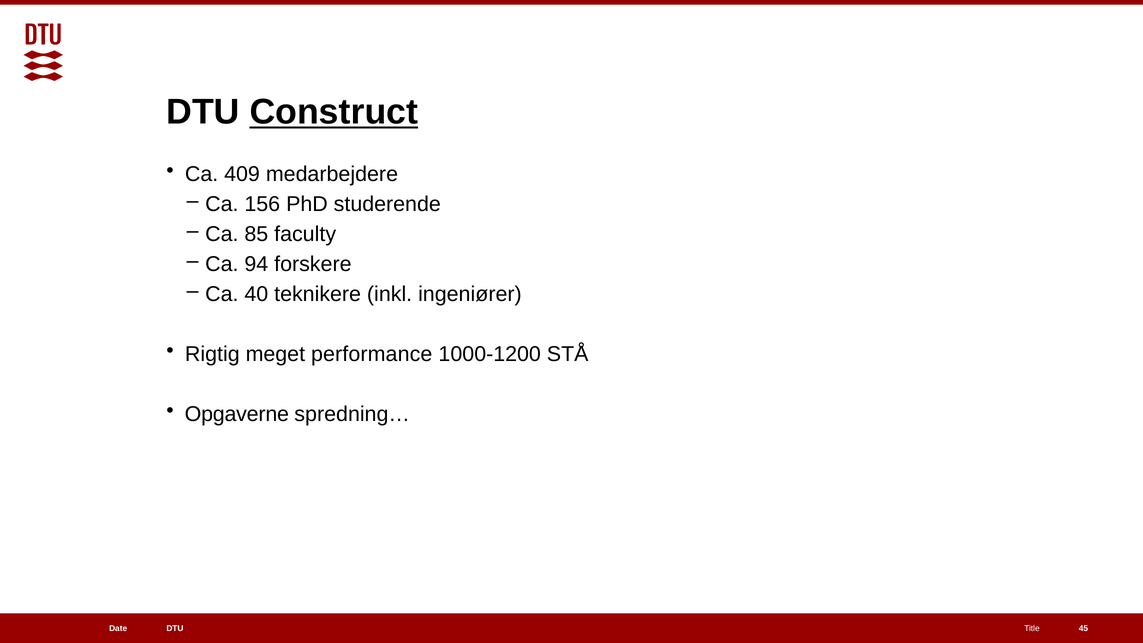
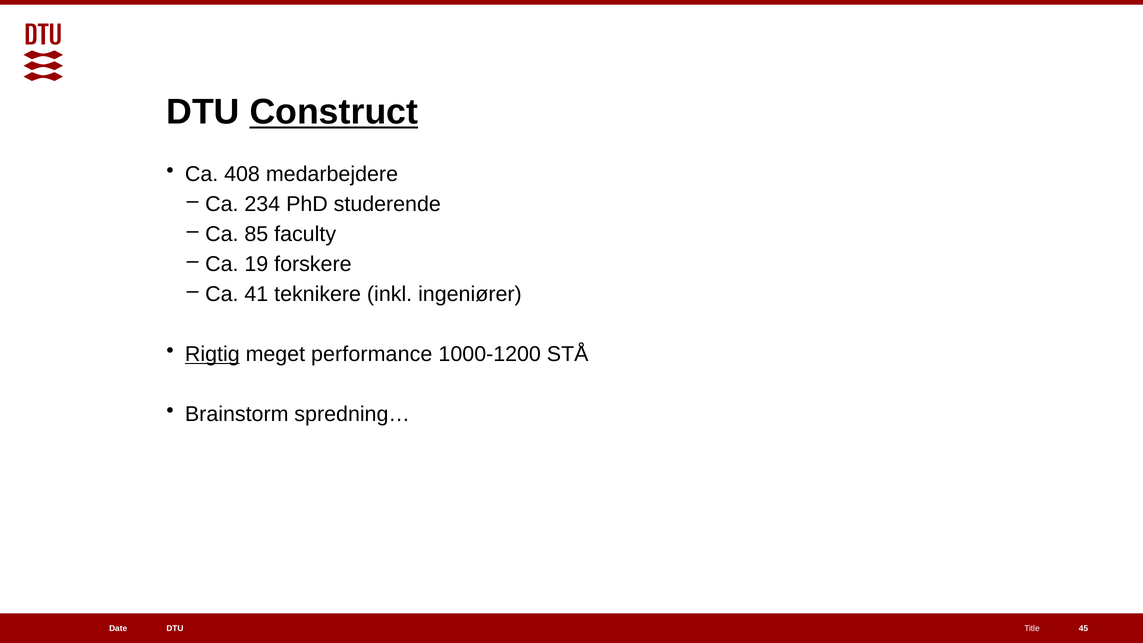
409: 409 -> 408 (242, 174)
156: 156 -> 234 (262, 204)
94: 94 -> 19 (256, 264)
40: 40 -> 41 (256, 294)
Rigtig underline: none -> present (212, 354)
Opgaverne: Opgaverne -> Brainstorm (237, 414)
